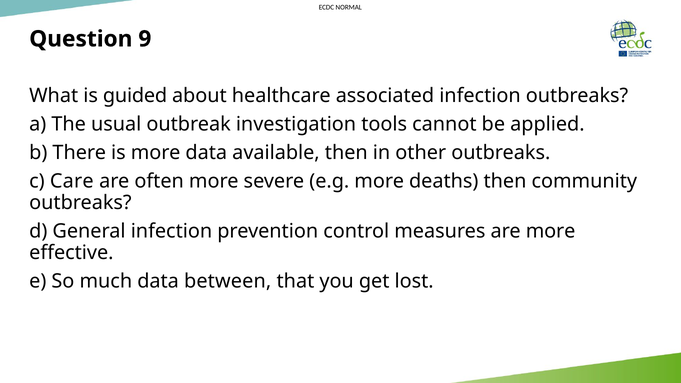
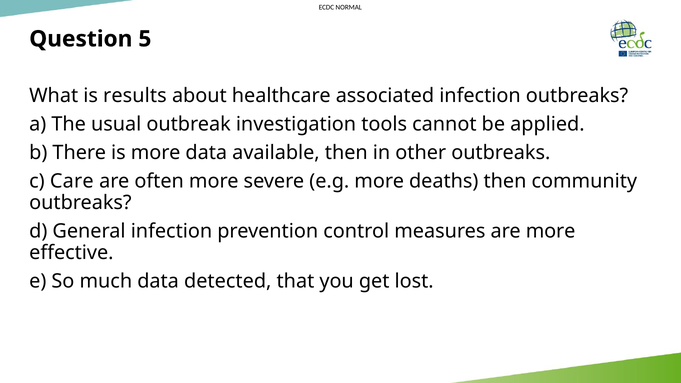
9: 9 -> 5 (145, 39)
guided: guided -> results (135, 96)
between: between -> detected (228, 281)
